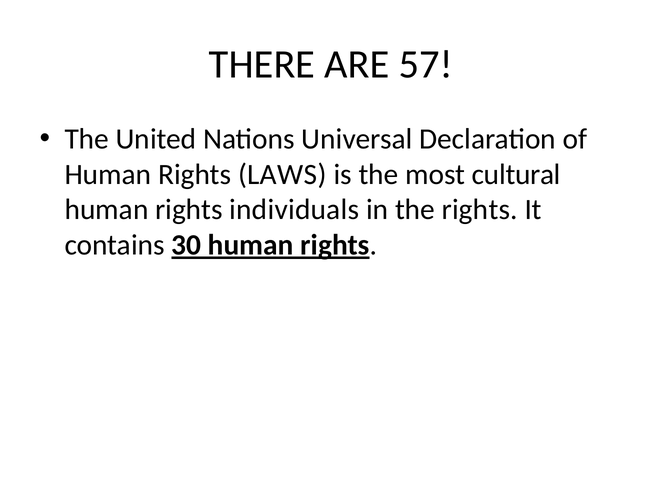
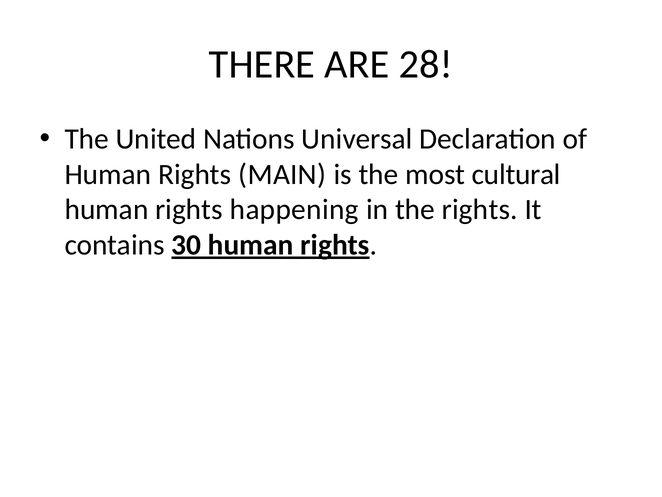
57: 57 -> 28 (426, 64)
LAWS: LAWS -> MAIN (282, 174)
individuals: individuals -> happening (294, 210)
